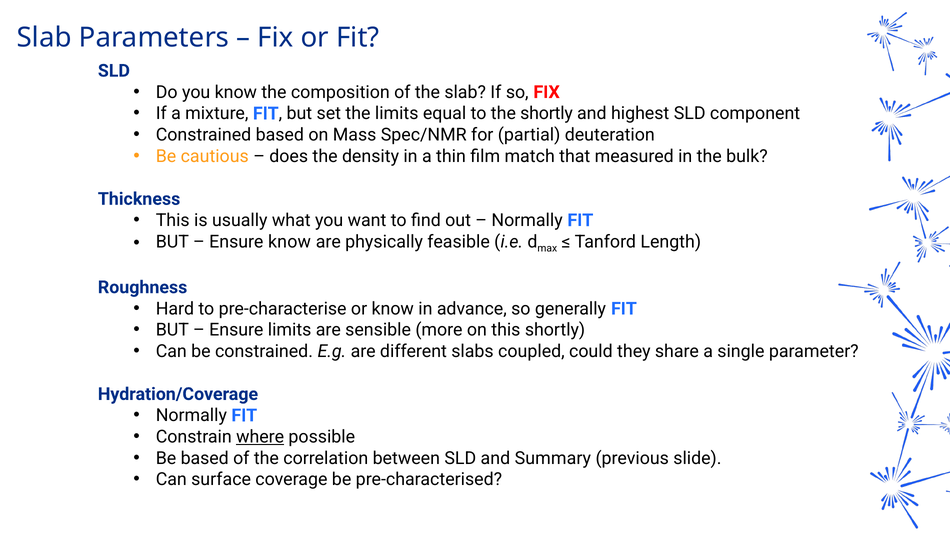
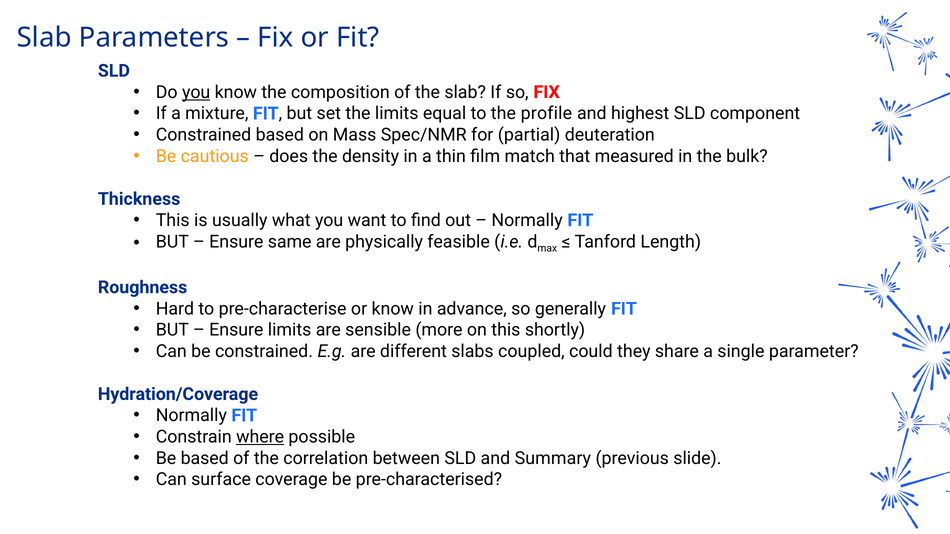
you underline: none -> present (196, 92)
the shortly: shortly -> profile (546, 114)
Ensure know: know -> same (290, 242)
